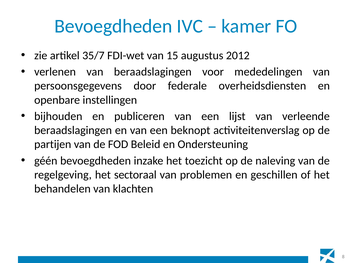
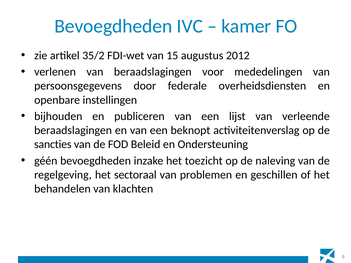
35/7: 35/7 -> 35/2 (93, 56)
partijen: partijen -> sancties (53, 144)
